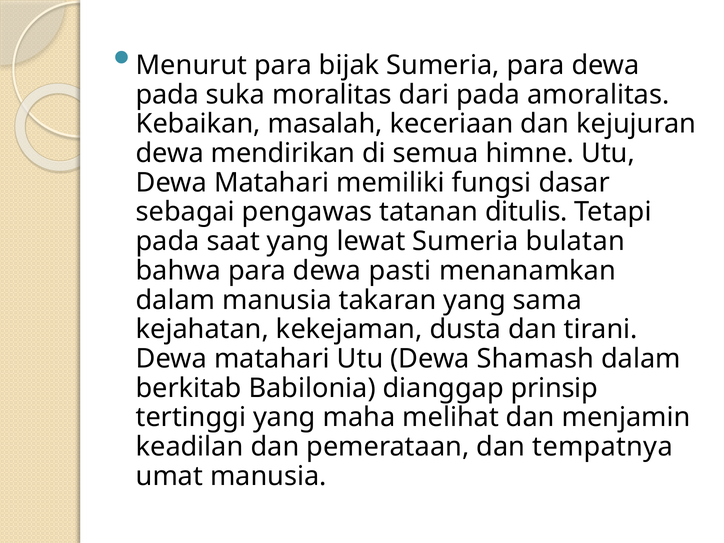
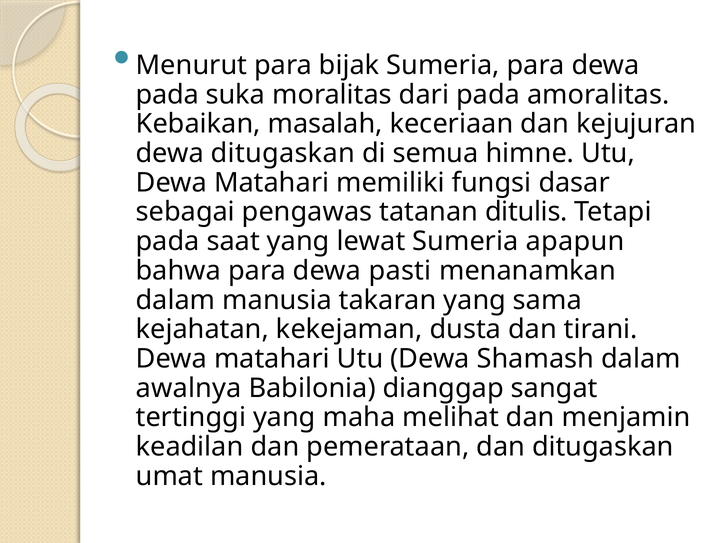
dewa mendirikan: mendirikan -> ditugaskan (283, 153)
bulatan: bulatan -> apapun (575, 241)
berkitab: berkitab -> awalnya (189, 388)
prinsip: prinsip -> sangat (554, 388)
dan tempatnya: tempatnya -> ditugaskan (603, 447)
